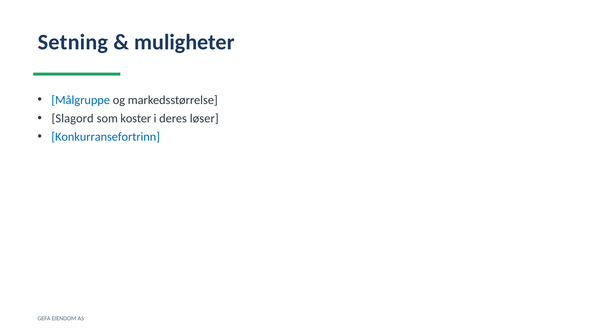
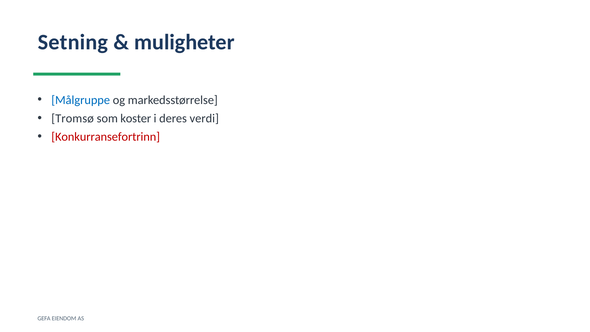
Slagord: Slagord -> Tromsø (73, 118)
løser: løser -> verdi (204, 118)
Konkurransefortrinn colour: blue -> red (106, 137)
